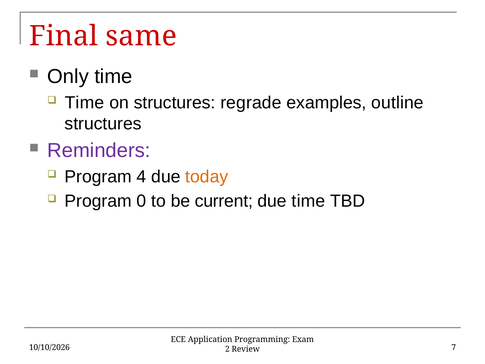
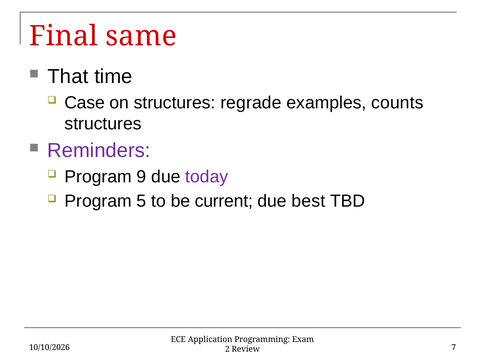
Only: Only -> That (68, 77)
Time: Time -> Case (85, 103)
outline: outline -> counts (397, 103)
4: 4 -> 9 (142, 176)
today colour: orange -> purple (207, 176)
0: 0 -> 5 (142, 201)
due time: time -> best (308, 201)
